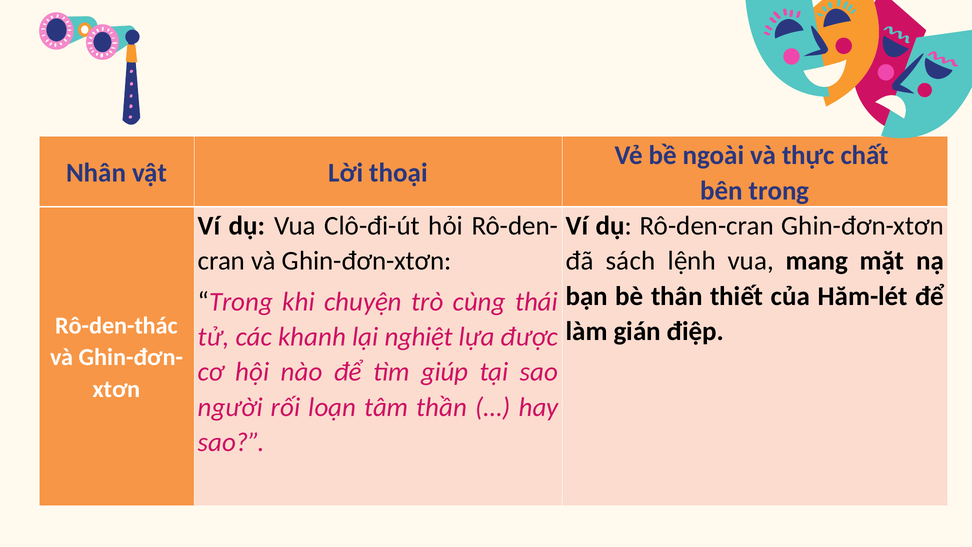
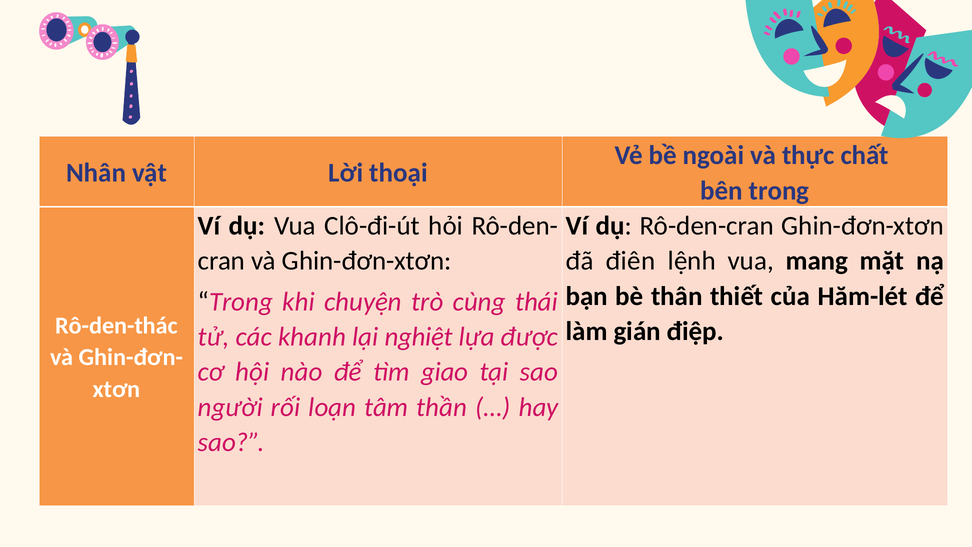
sách: sách -> điên (631, 261)
giúp: giúp -> giao (445, 372)
